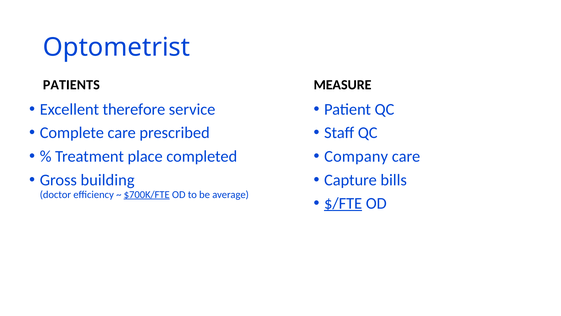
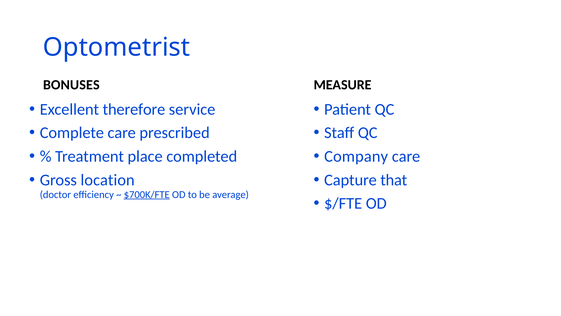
PATIENTS: PATIENTS -> BONUSES (71, 85)
building: building -> location (108, 180)
bills: bills -> that (394, 180)
$/FTE underline: present -> none (343, 203)
